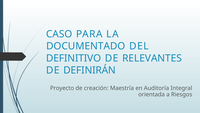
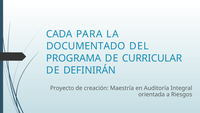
CASO: CASO -> CADA (59, 34)
DEFINITIVO: DEFINITIVO -> PROGRAMA (74, 58)
RELEVANTES: RELEVANTES -> CURRICULAR (152, 58)
